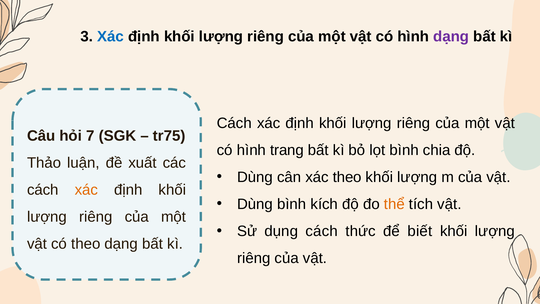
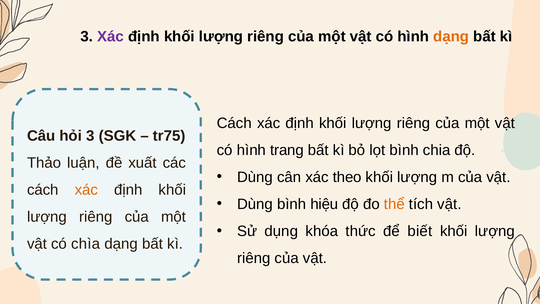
Xác colour: blue -> purple (111, 36)
dạng colour: purple -> orange (451, 36)
hỏi 7: 7 -> 3 (90, 136)
kích: kích -> hiệu (324, 204)
dụng cách: cách -> khóa (322, 231)
có theo: theo -> chìa (86, 244)
